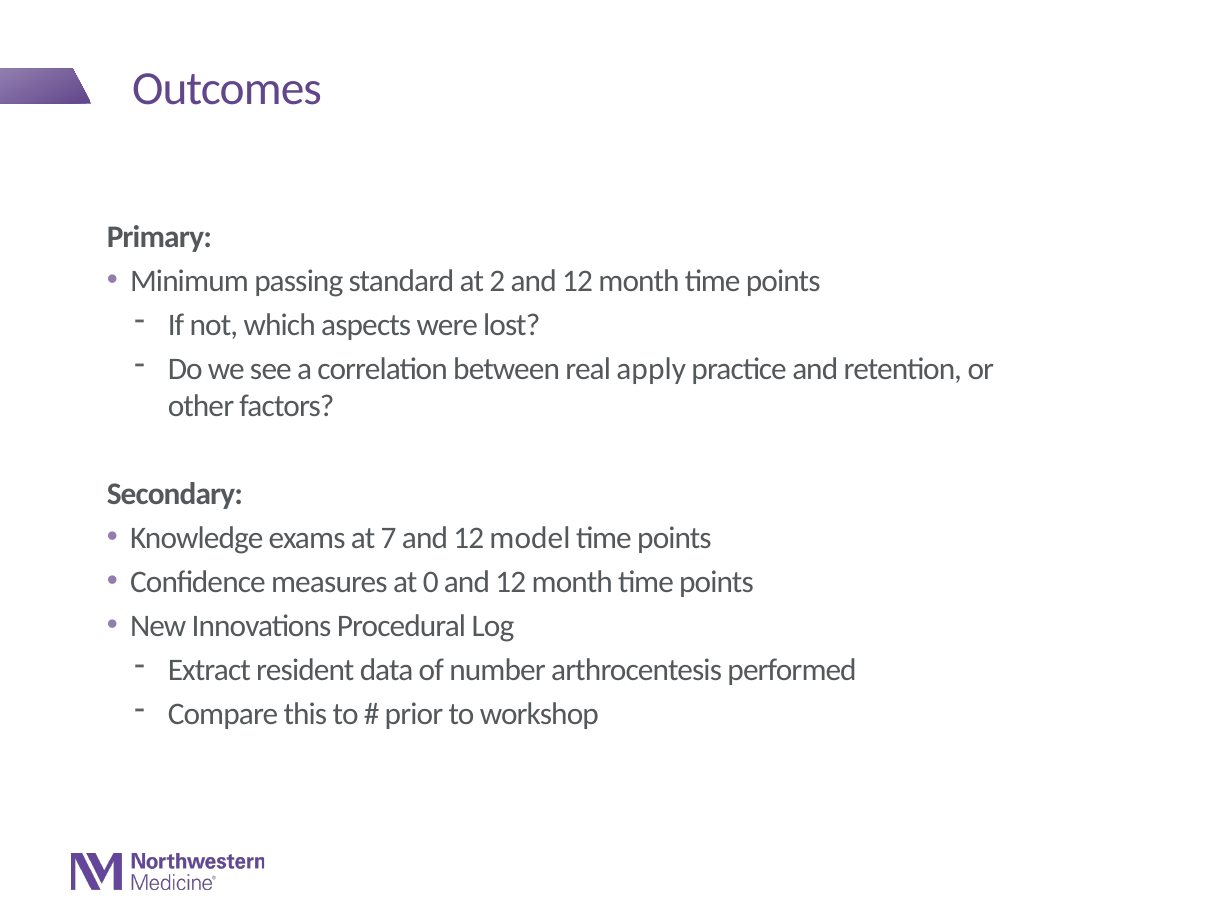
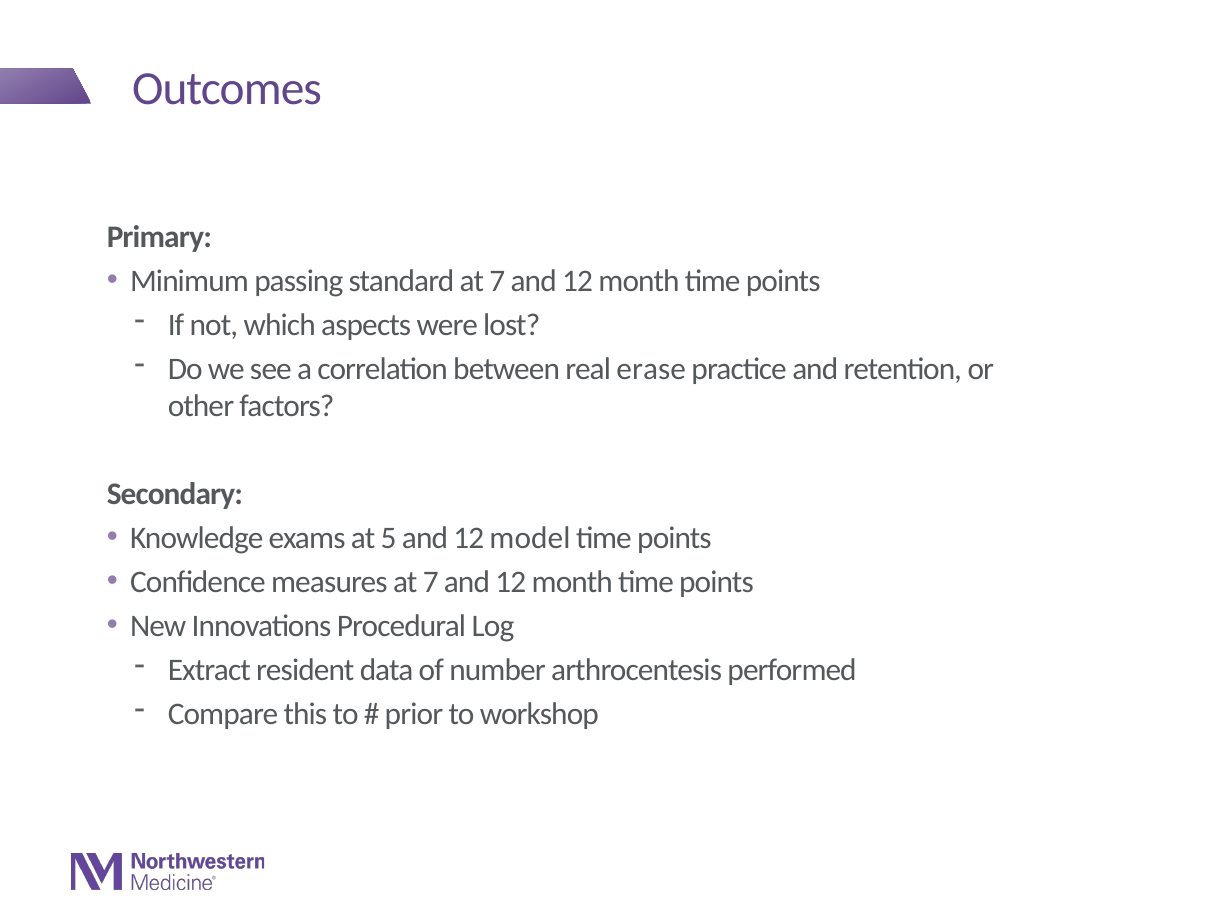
standard at 2: 2 -> 7 (497, 281)
apply: apply -> erase (651, 369)
7: 7 -> 5 (389, 538)
measures at 0: 0 -> 7 (431, 582)
